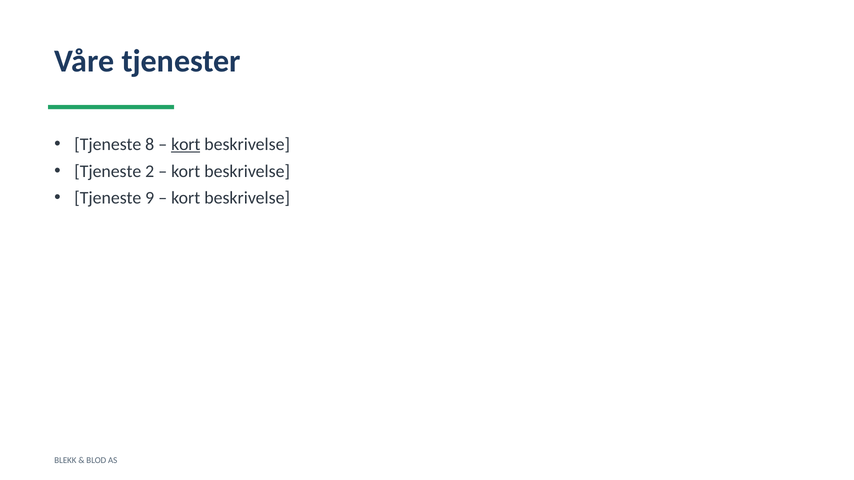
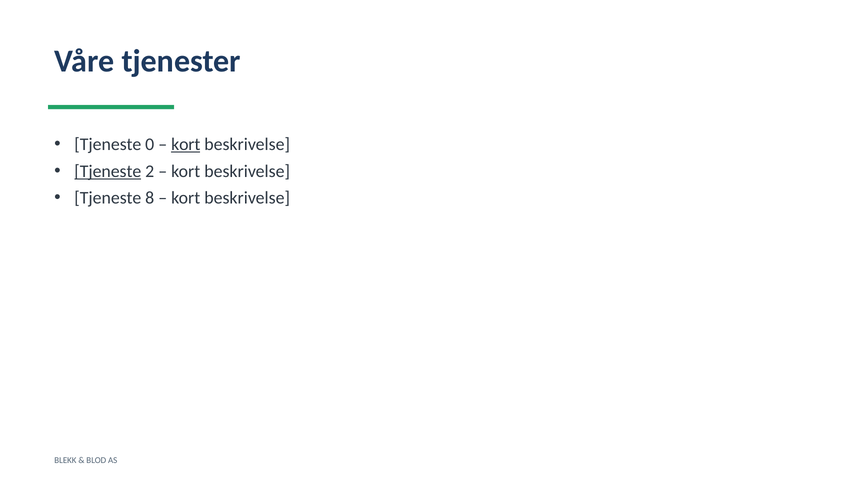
8: 8 -> 0 (150, 145)
Tjeneste underline: none -> present (108, 171)
9: 9 -> 8 (150, 198)
